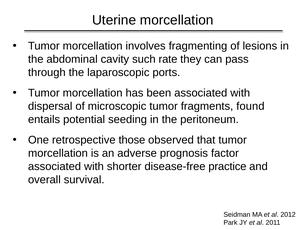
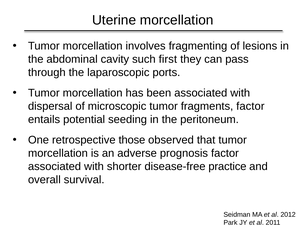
rate: rate -> first (168, 59)
fragments found: found -> factor (250, 106)
